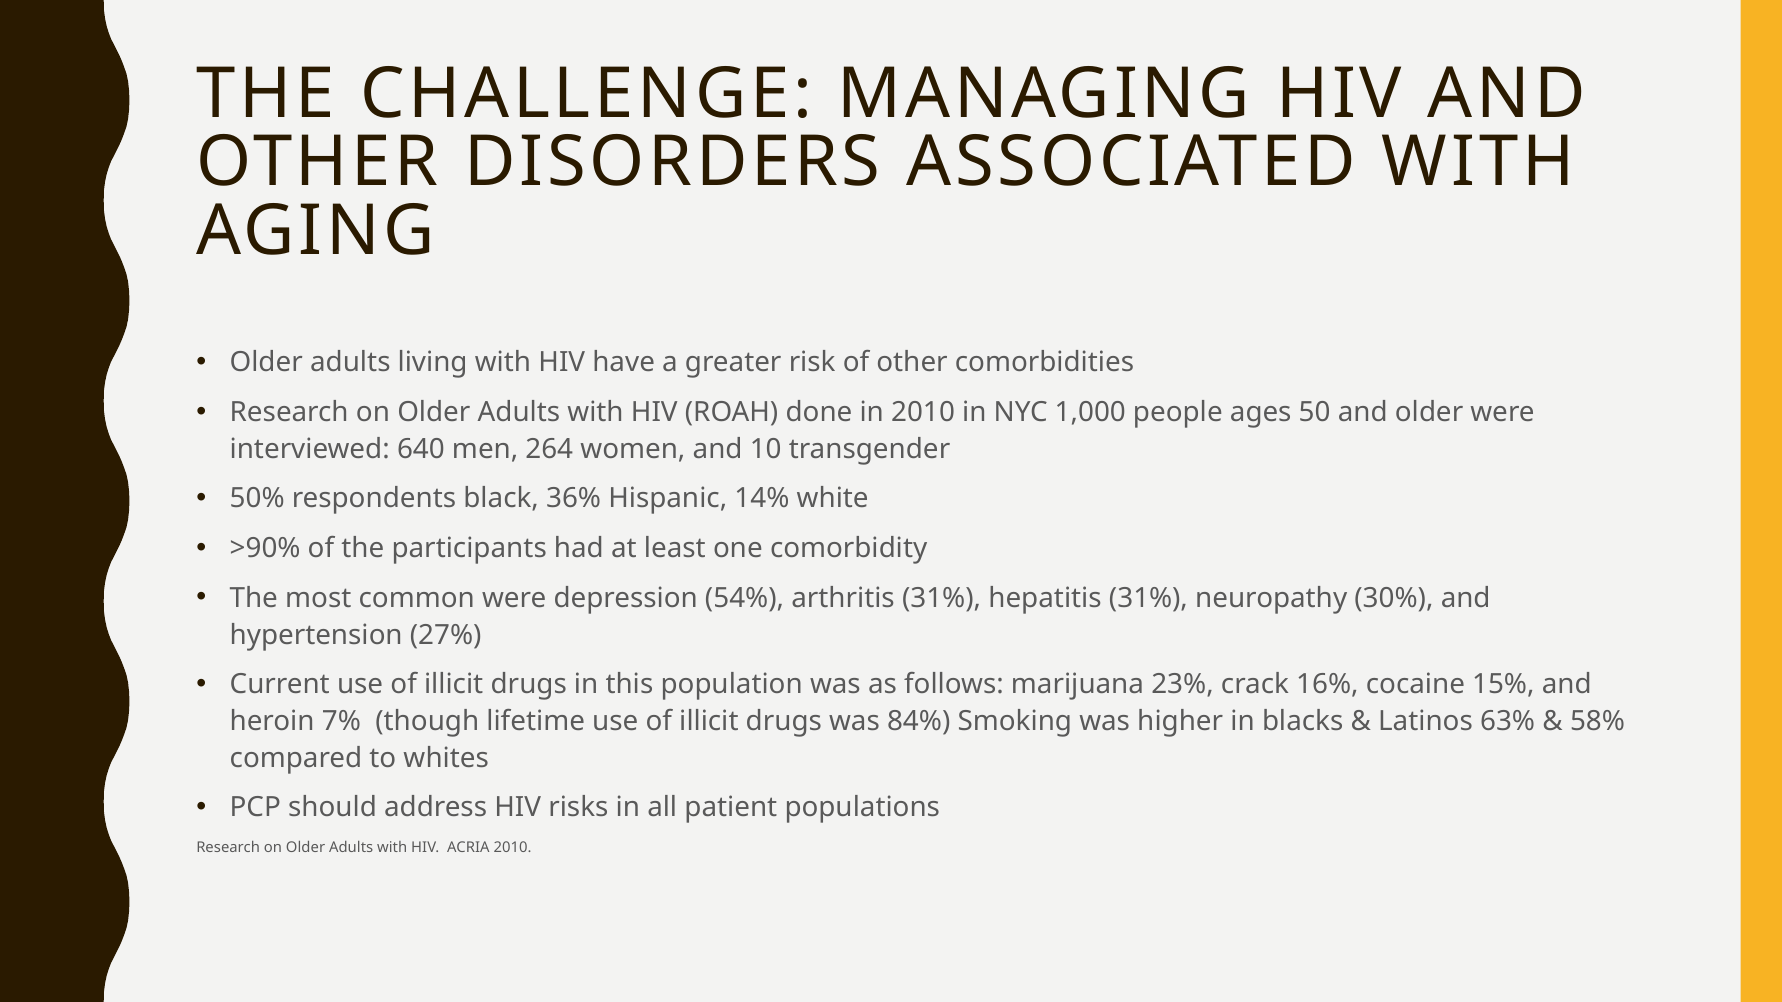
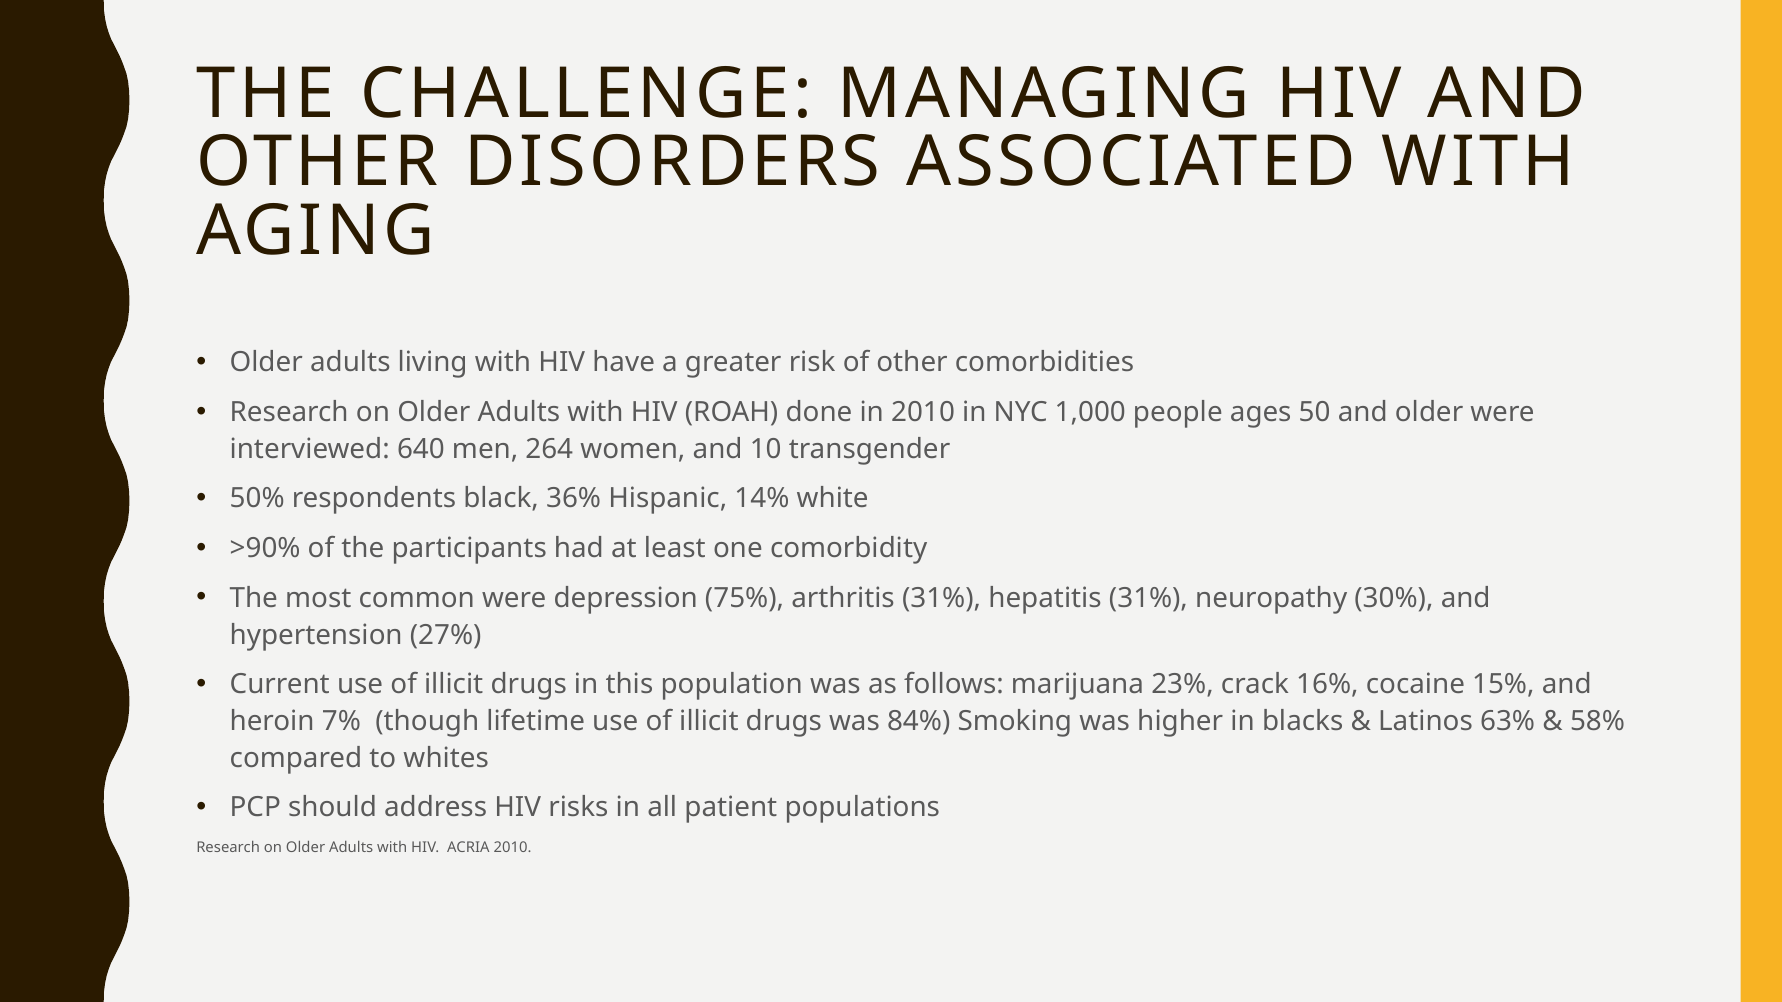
54%: 54% -> 75% (745, 598)
